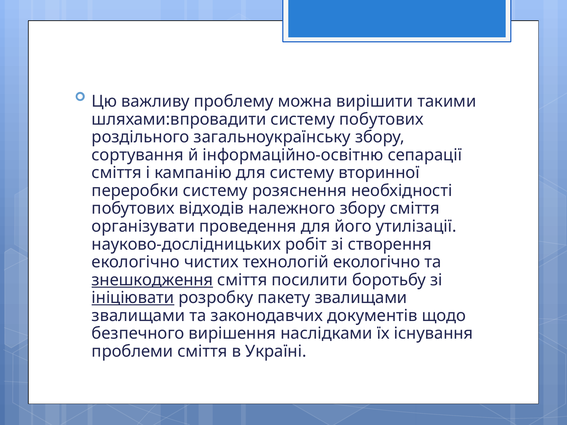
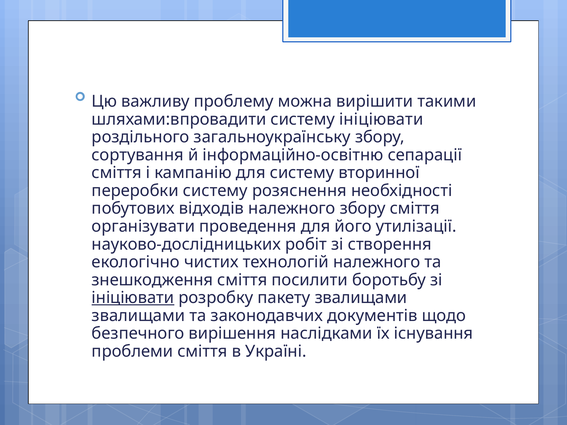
систему побутових: побутових -> ініціювати (381, 119)
технологій екологічно: екологічно -> належного (377, 262)
знешкодження underline: present -> none (152, 280)
